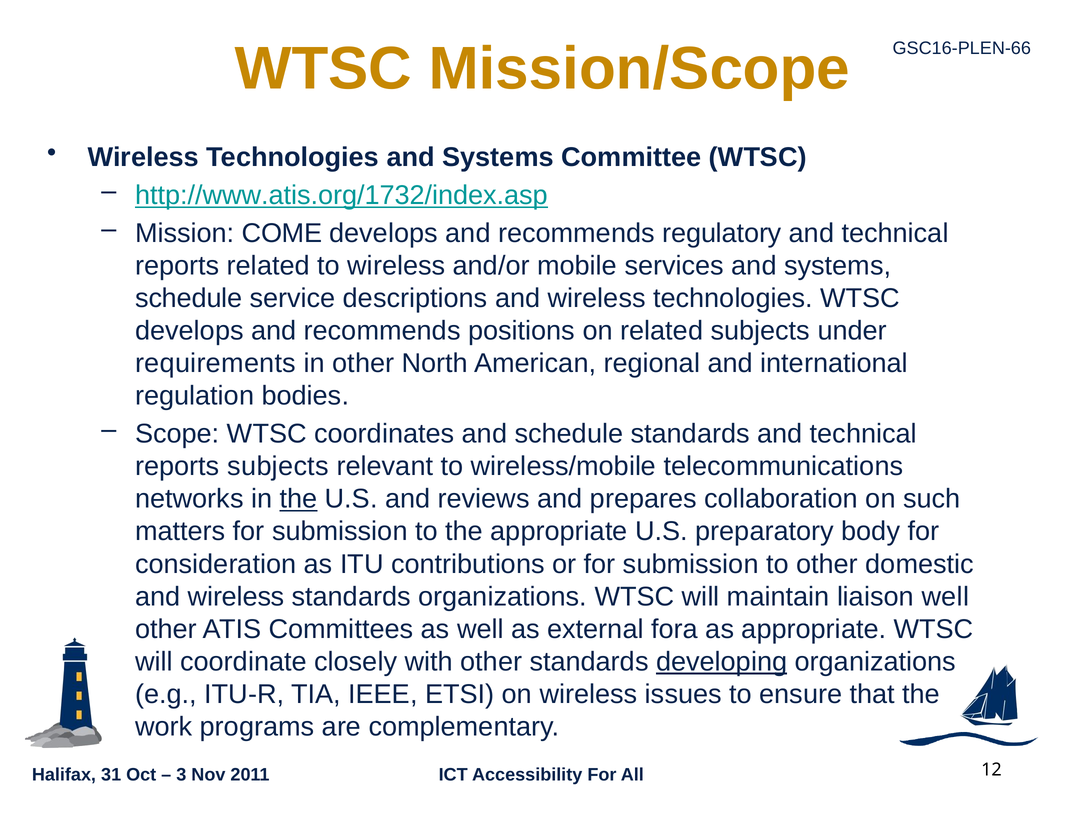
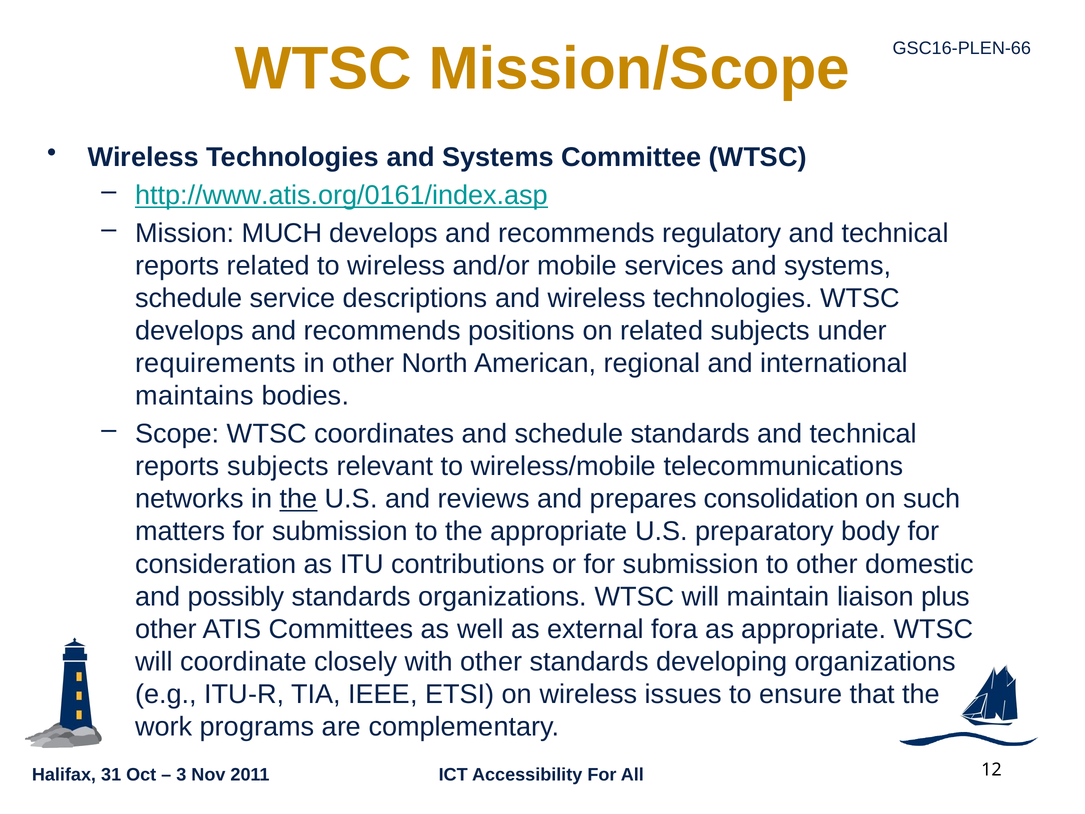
http://www.atis.org/1732/index.asp: http://www.atis.org/1732/index.asp -> http://www.atis.org/0161/index.asp (342, 195)
COME: COME -> MUCH (282, 233)
regulation: regulation -> maintains (195, 396)
collaboration: collaboration -> consolidation (781, 499)
wireless: wireless -> possibly (236, 596)
liaison well: well -> plus (946, 596)
developing underline: present -> none (722, 662)
